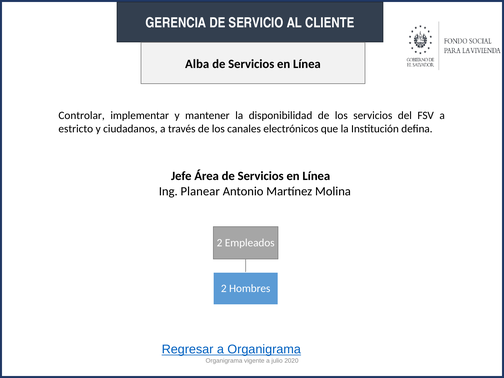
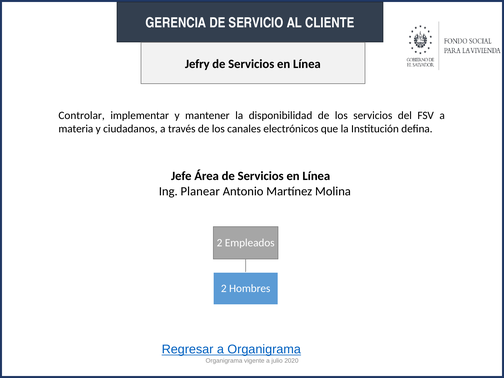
Alba: Alba -> Jefry (197, 64)
estricto: estricto -> materia (76, 129)
